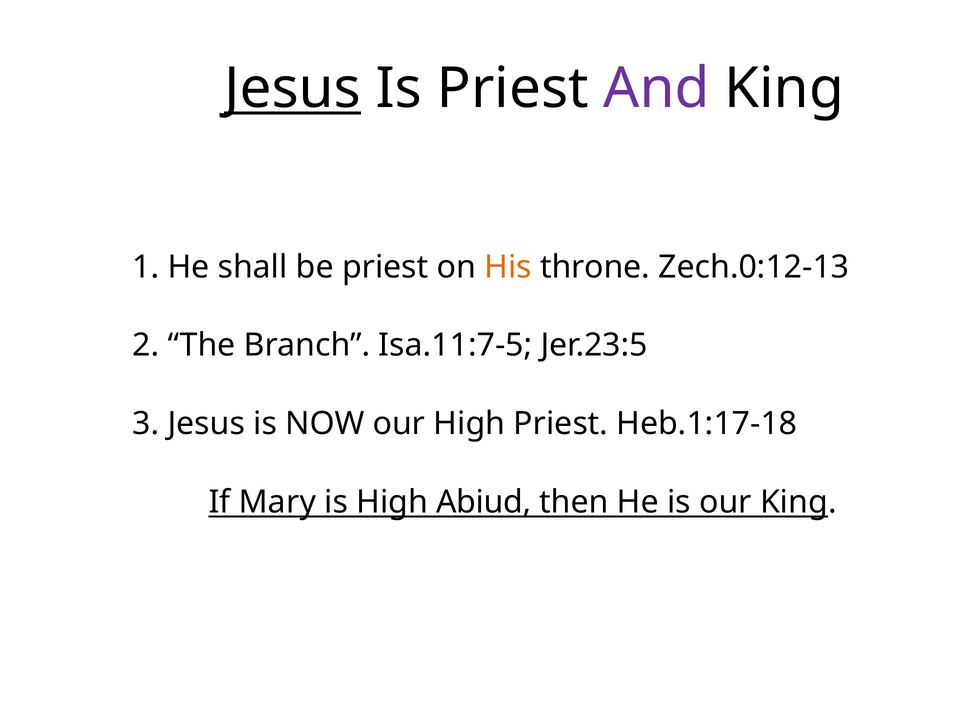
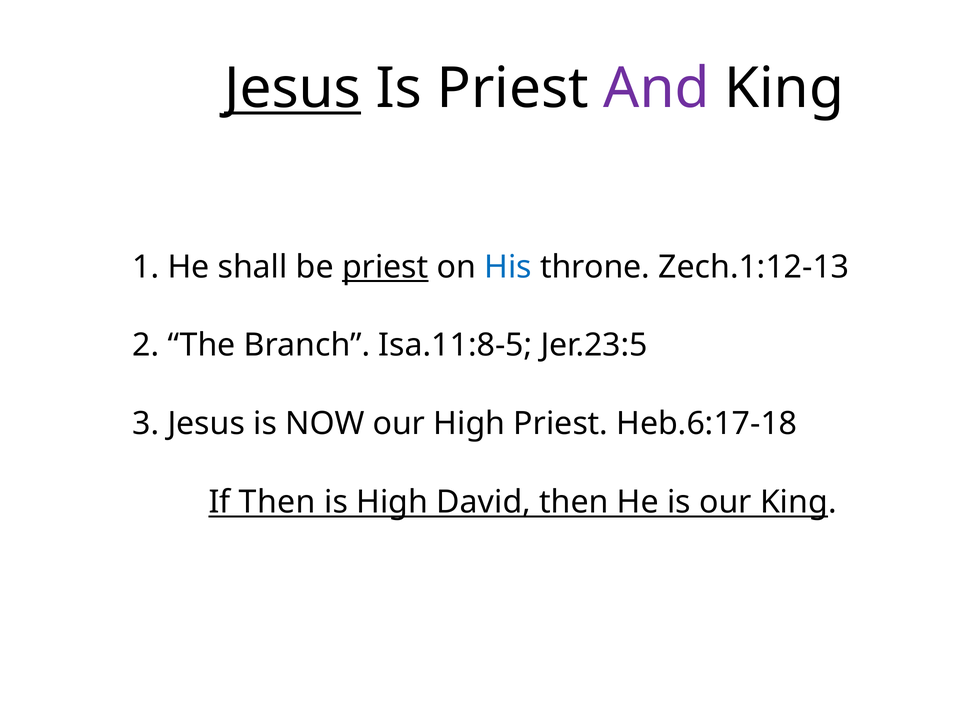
priest underline: none -> present (385, 267)
His colour: orange -> blue (508, 267)
Zech.0:12-13: Zech.0:12-13 -> Zech.1:12-13 (754, 267)
Isa.11:7-5: Isa.11:7-5 -> Isa.11:8-5 (455, 345)
Heb.1:17-18: Heb.1:17-18 -> Heb.6:17-18 (707, 424)
If Mary: Mary -> Then (277, 502)
Abiud: Abiud -> David (484, 502)
